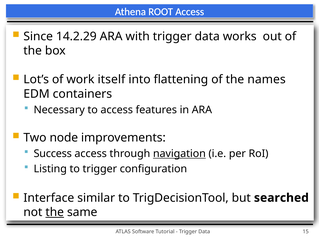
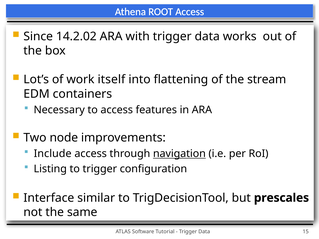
14.2.29: 14.2.29 -> 14.2.02 (76, 36)
names: names -> stream (267, 80)
Success: Success -> Include (53, 154)
searched: searched -> prescales (281, 198)
the underline: present -> none (55, 212)
